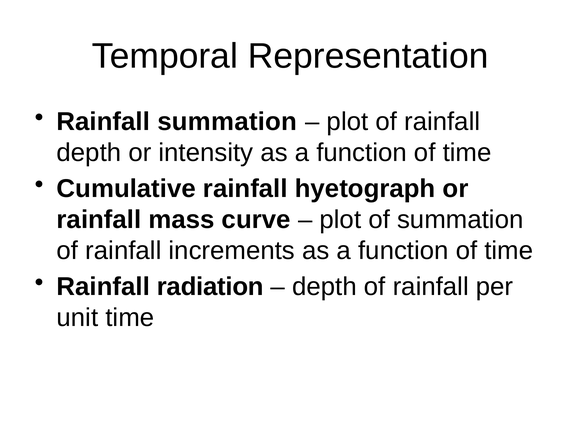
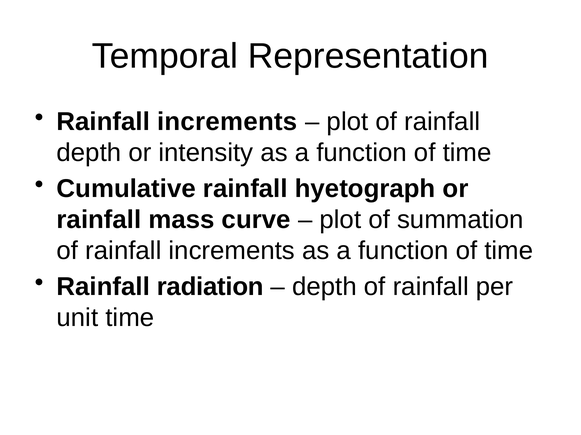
summation: summation -> increments (227, 122)
